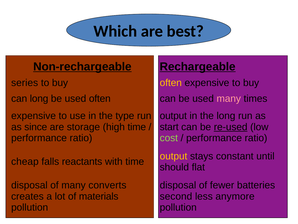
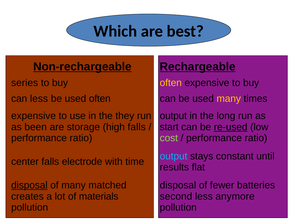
can long: long -> less (39, 98)
many colour: pink -> yellow (229, 98)
type: type -> they (125, 116)
since: since -> been (36, 127)
high time: time -> falls (137, 127)
output colour: yellow -> light blue (174, 156)
cheap: cheap -> center (25, 161)
reactants: reactants -> electrode (82, 161)
should: should -> results (174, 167)
disposal underline: none -> present (29, 185)
converts: converts -> matched (107, 185)
